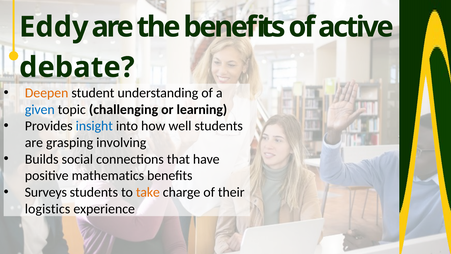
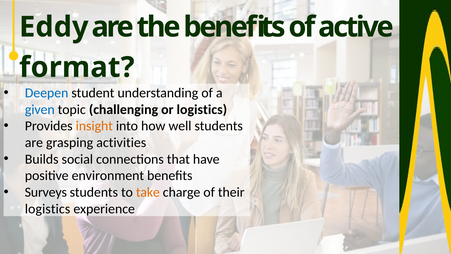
debate: debate -> format (77, 67)
Deepen colour: orange -> blue (47, 93)
or learning: learning -> logistics (202, 109)
insight colour: blue -> orange (94, 126)
involving: involving -> activities (121, 142)
mathematics: mathematics -> environment (108, 176)
